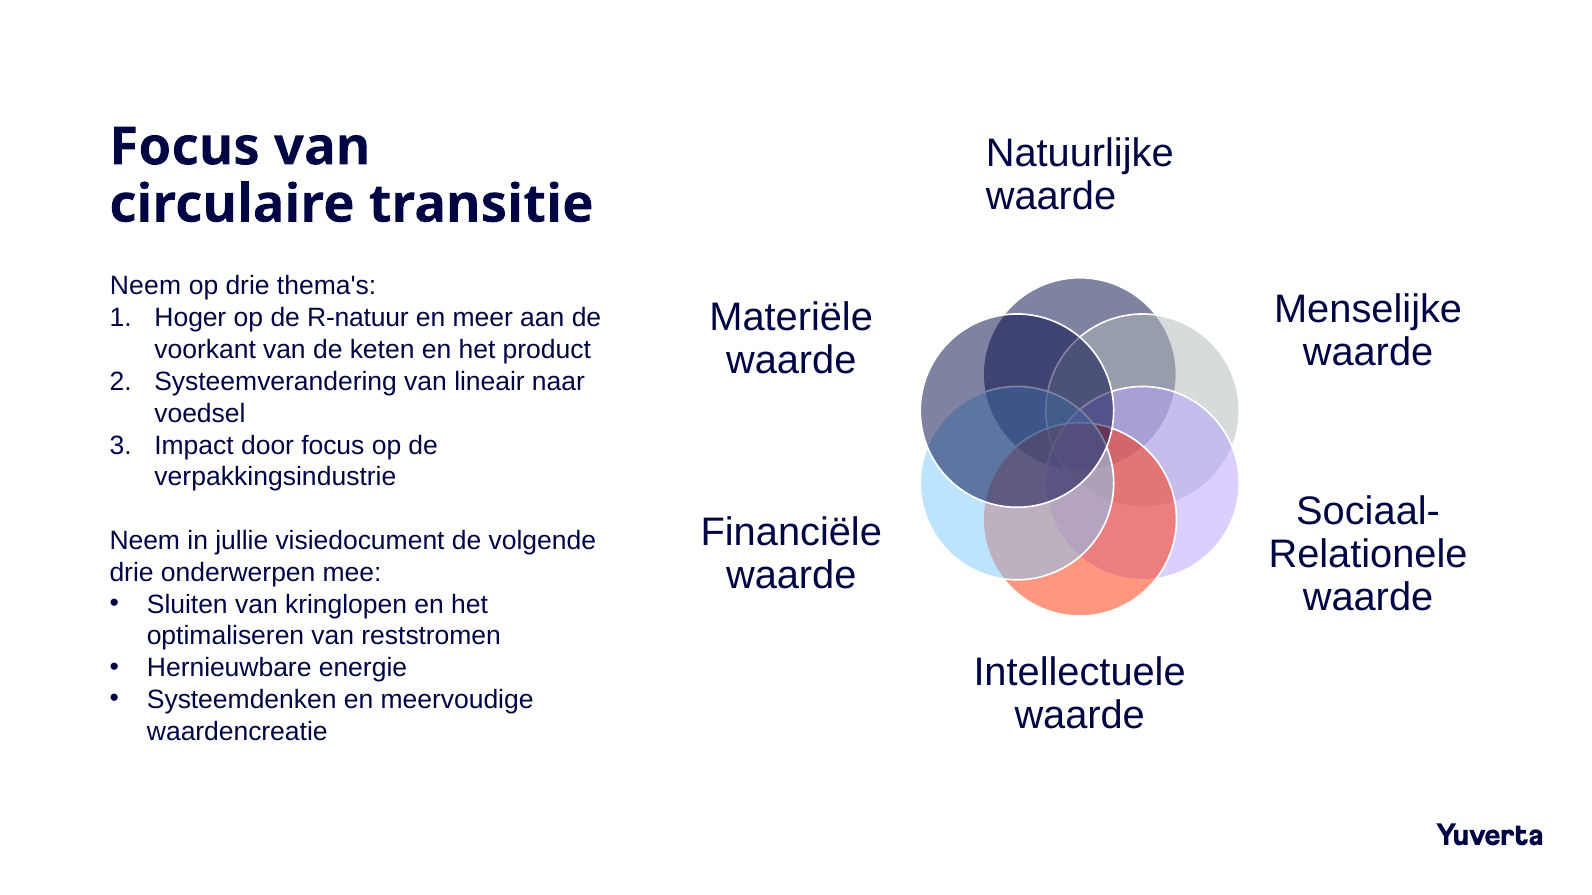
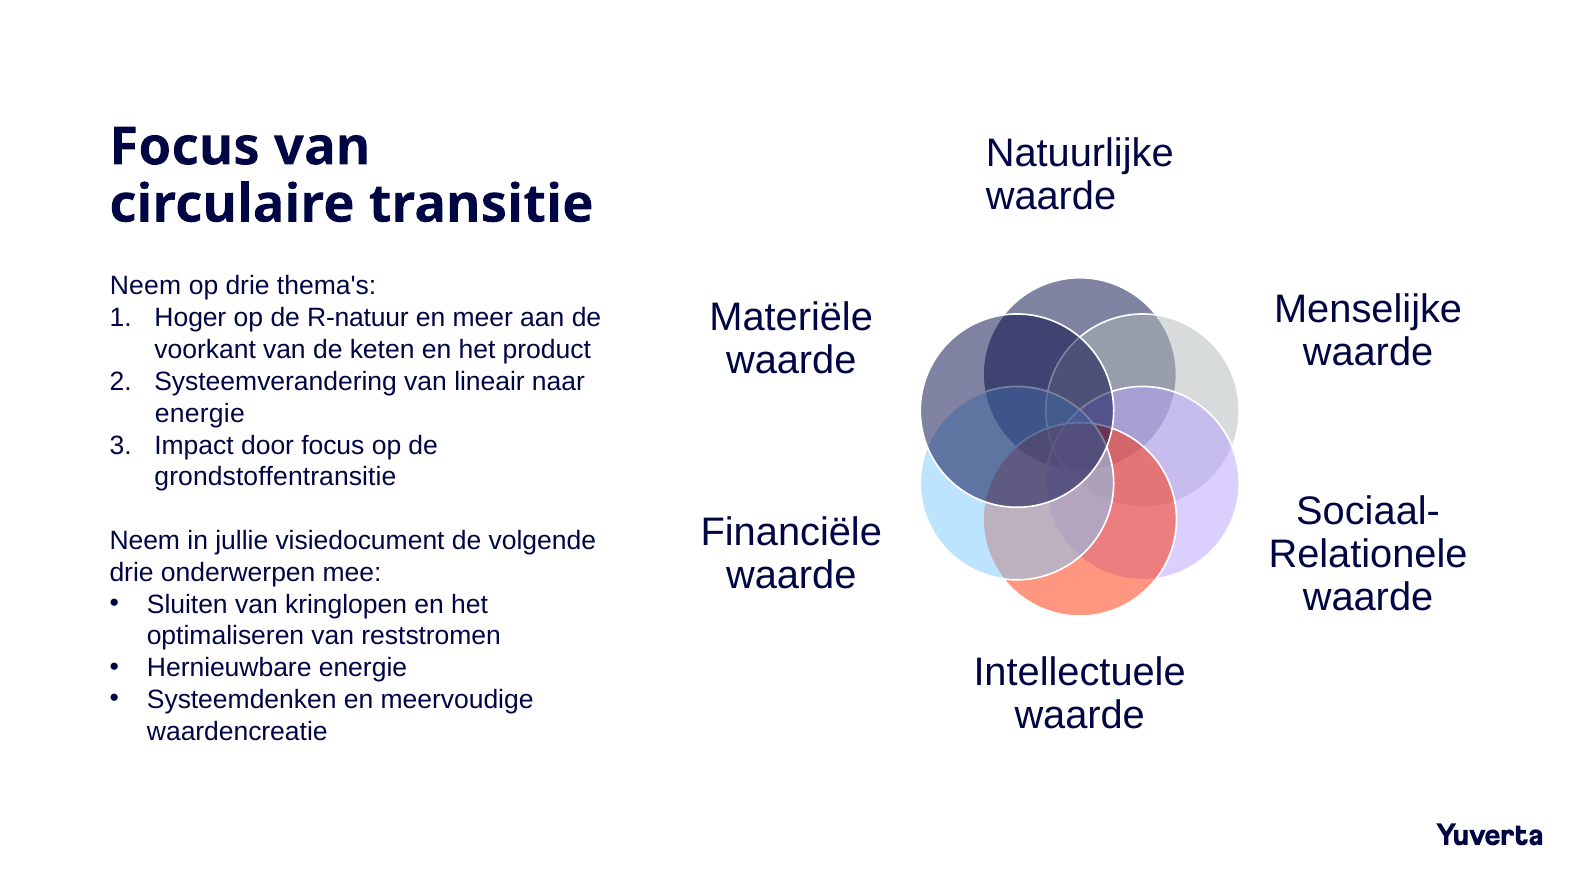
voedsel: voedsel -> energie (200, 414)
verpakkingsindustrie: verpakkingsindustrie -> grondstoffentransitie (275, 477)
